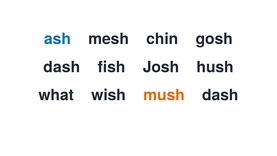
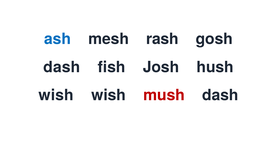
chin: chin -> rash (162, 39)
what: what -> wish (56, 95)
mush colour: orange -> red (164, 95)
